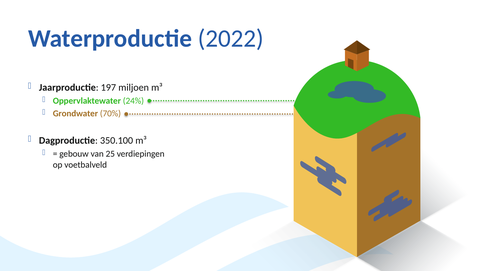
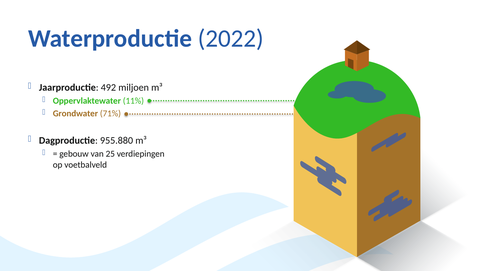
197: 197 -> 492 (108, 87)
24%: 24% -> 11% (133, 101)
70%: 70% -> 71% (110, 113)
350.100: 350.100 -> 955.880 (117, 140)
